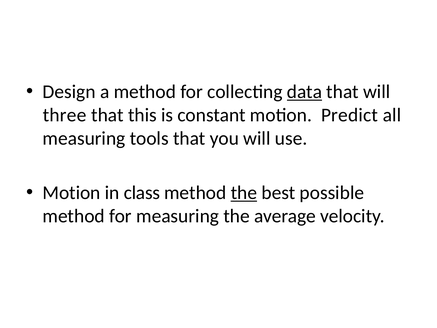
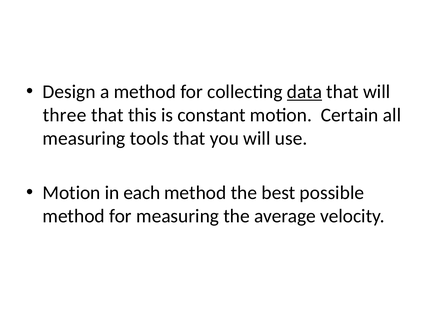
Predict: Predict -> Certain (350, 115)
class: class -> each (142, 193)
the underline: present -> none (244, 193)
